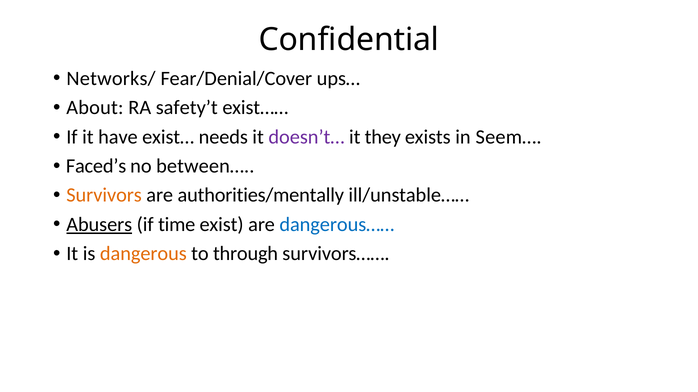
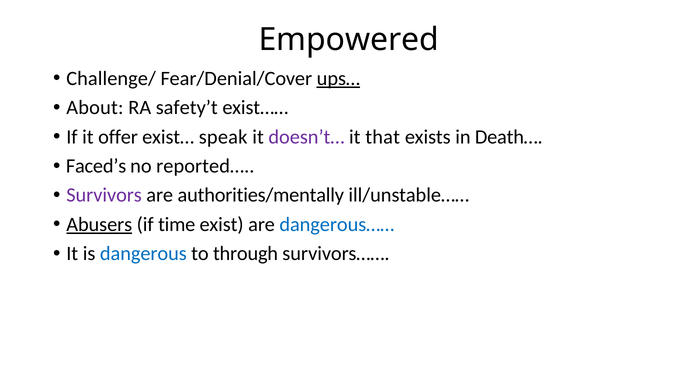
Confidential: Confidential -> Empowered (349, 40)
Networks/: Networks/ -> Challenge/ (111, 79)
ups… underline: none -> present (338, 79)
have: have -> offer (118, 137)
needs: needs -> speak (223, 137)
they: they -> that (383, 137)
Seem…: Seem… -> Death… (509, 137)
between…: between… -> reported… (205, 166)
Survivors colour: orange -> purple (104, 196)
dangerous colour: orange -> blue (143, 254)
